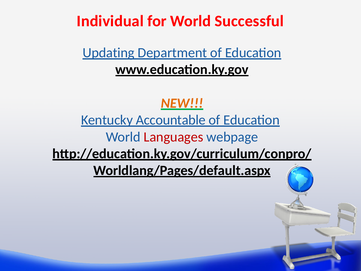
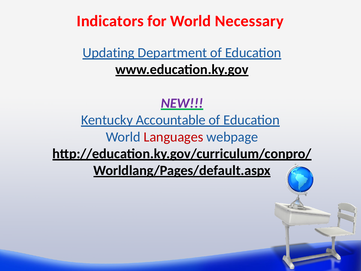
Individual: Individual -> Indicators (110, 21)
Successful: Successful -> Necessary (249, 21)
NEW colour: orange -> purple (182, 103)
